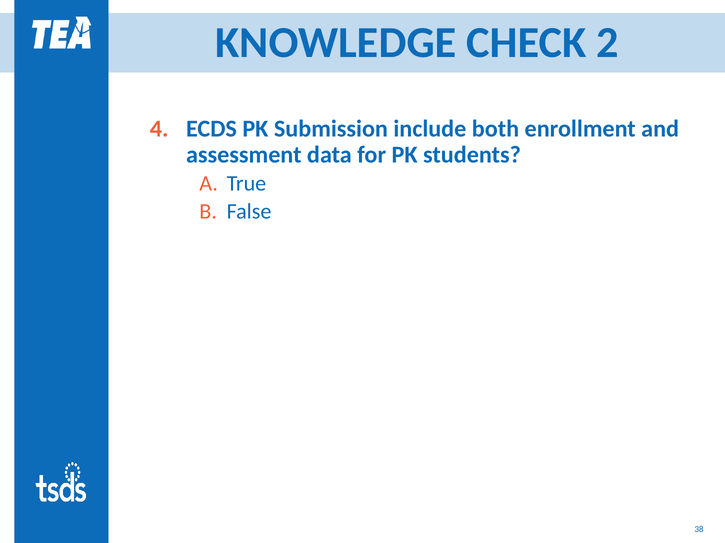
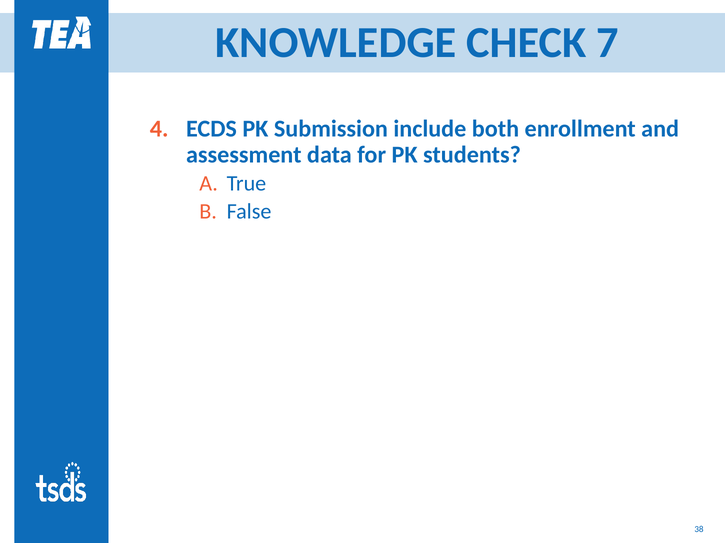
2: 2 -> 7 (608, 43)
